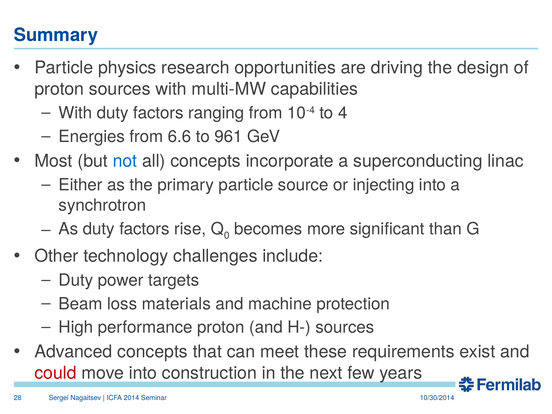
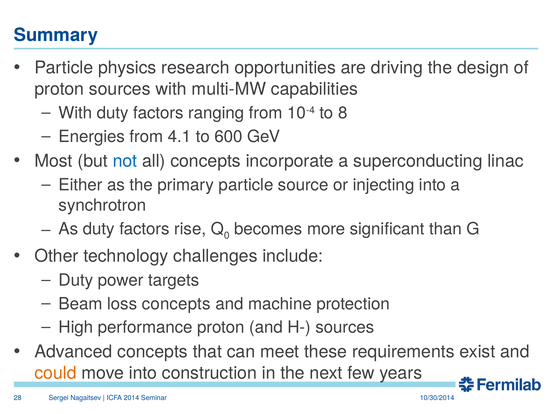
4: 4 -> 8 (343, 113)
6.6: 6.6 -> 4.1 (180, 137)
961: 961 -> 600 (228, 137)
loss materials: materials -> concepts (176, 304)
could colour: red -> orange (56, 373)
